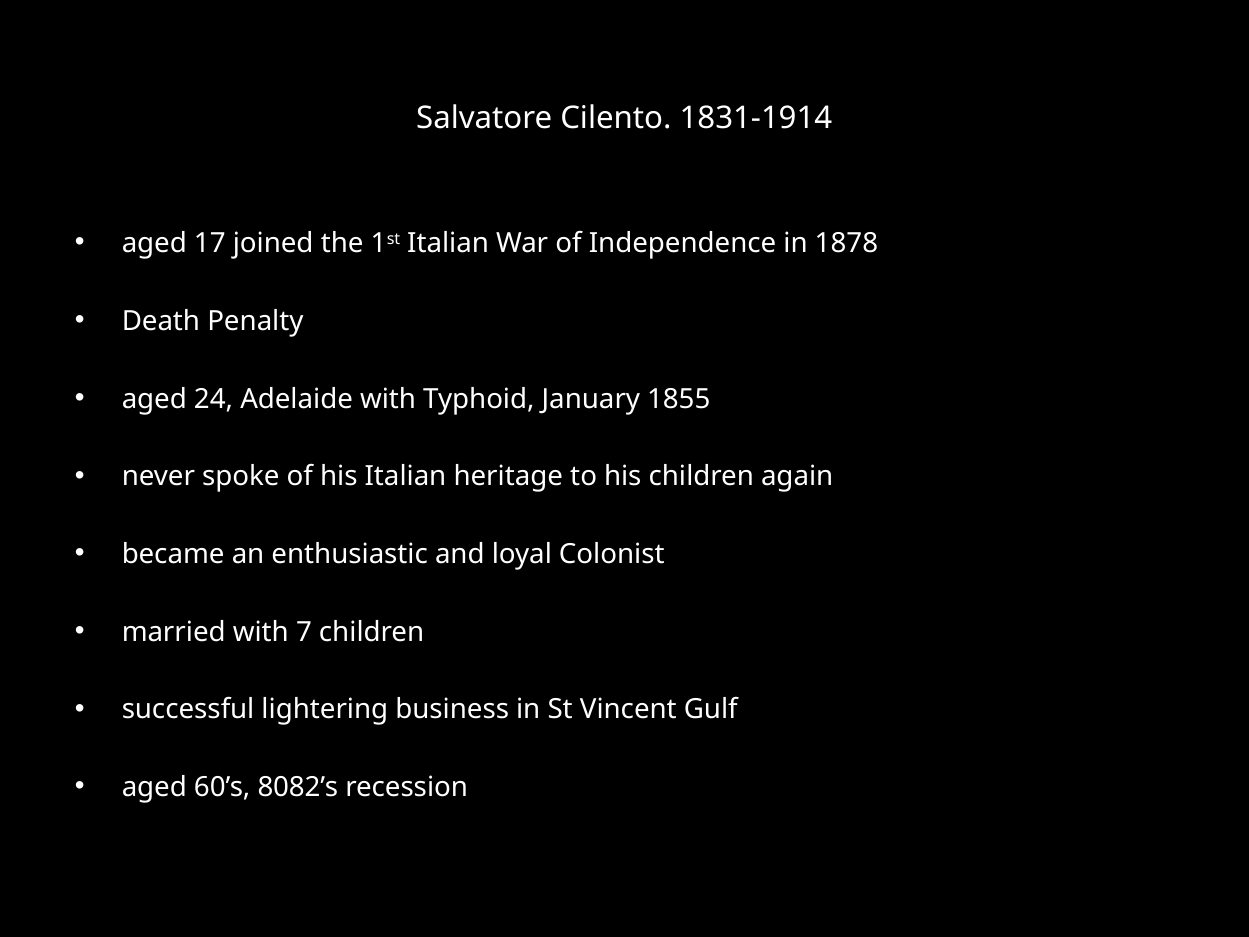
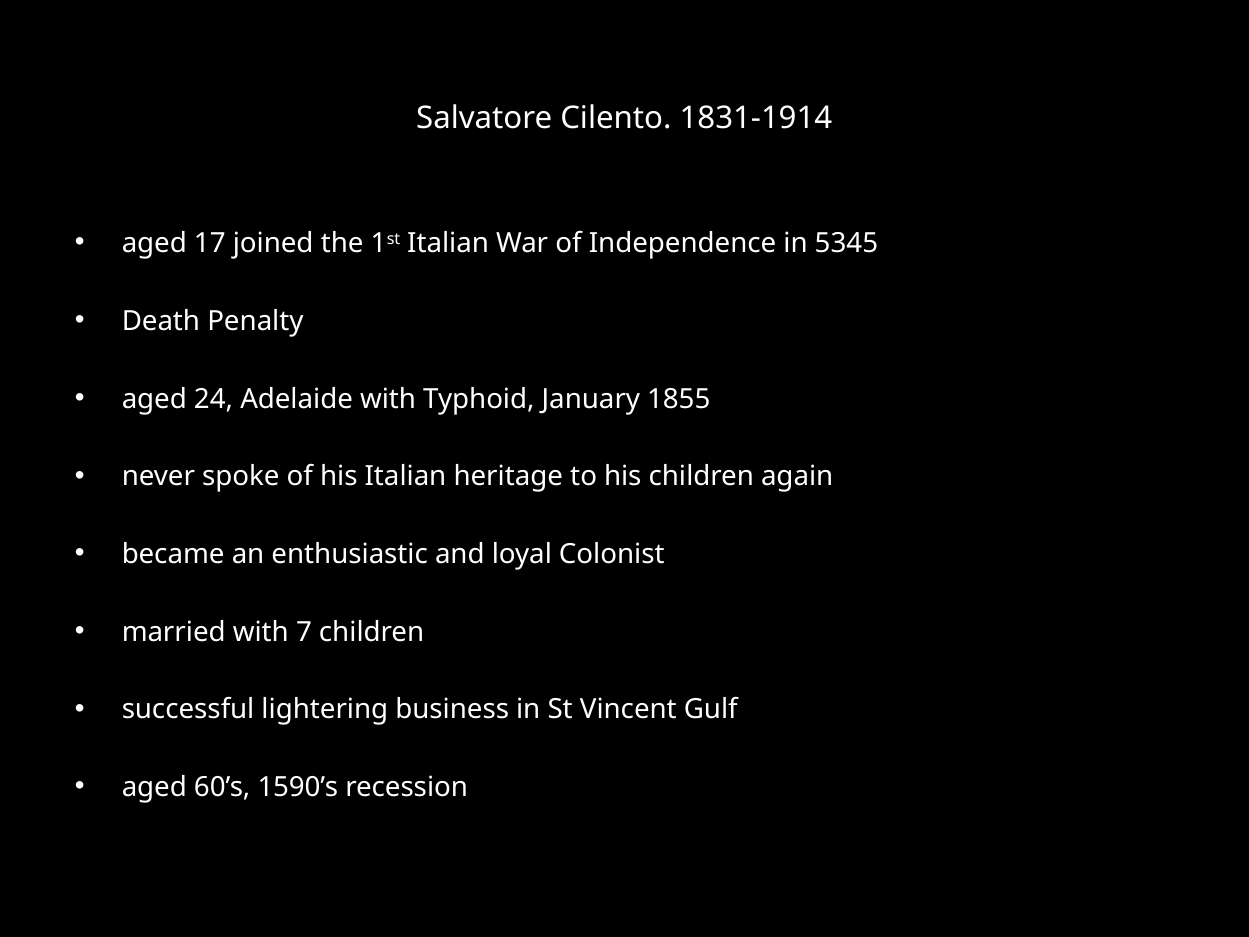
1878: 1878 -> 5345 (846, 243)
8082’s: 8082’s -> 1590’s (298, 787)
